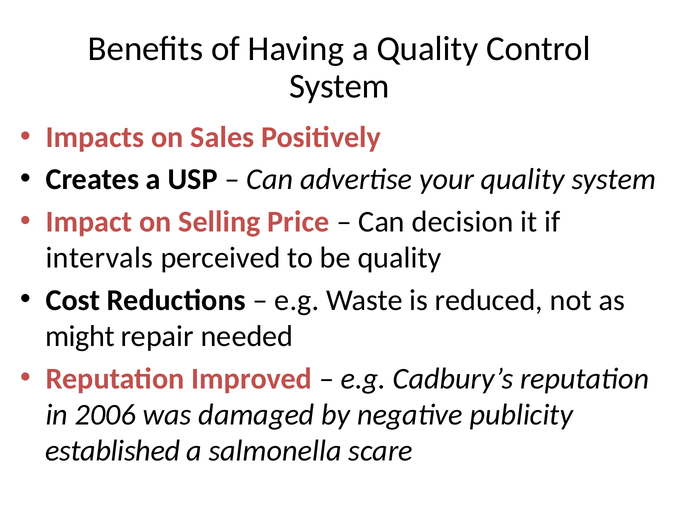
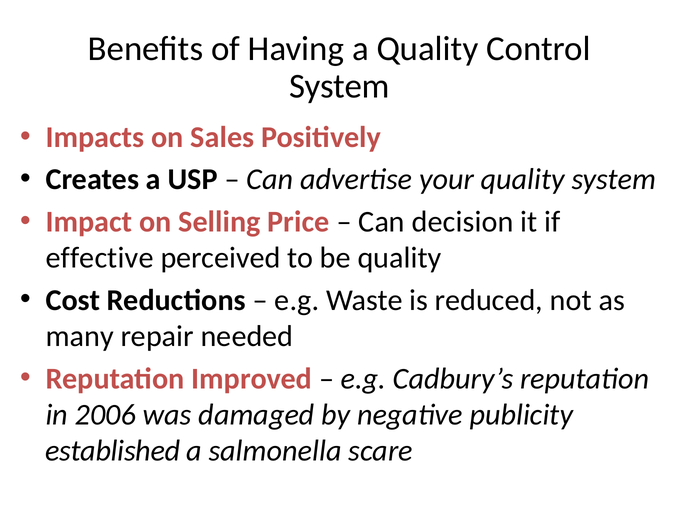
intervals: intervals -> effective (100, 258)
might: might -> many (80, 336)
